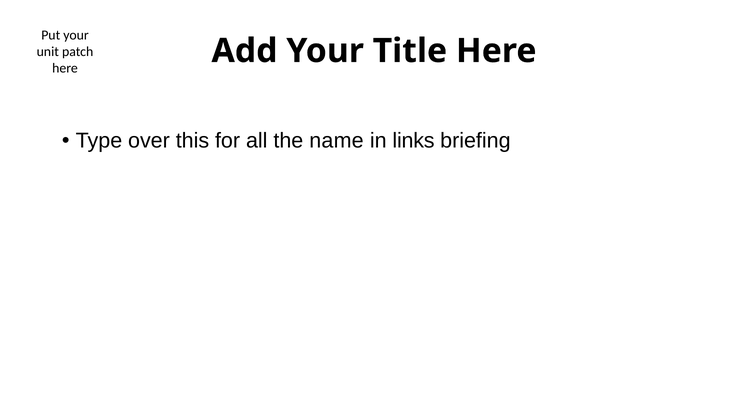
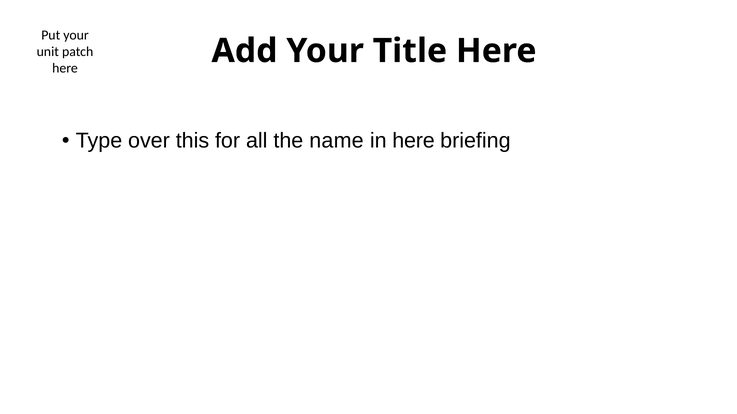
in links: links -> here (414, 141)
